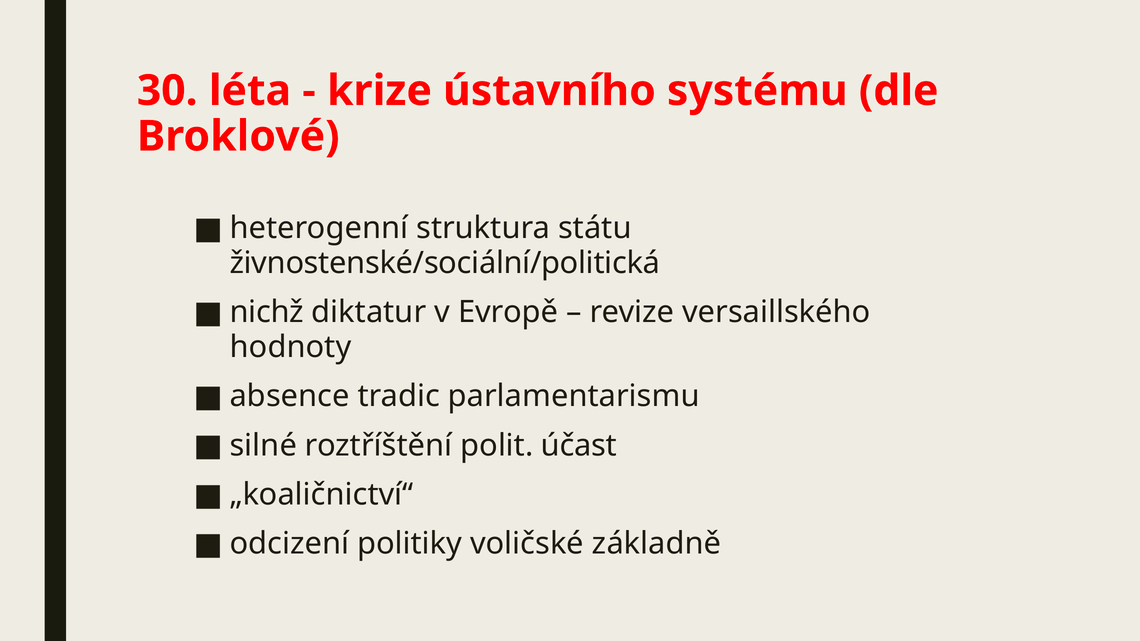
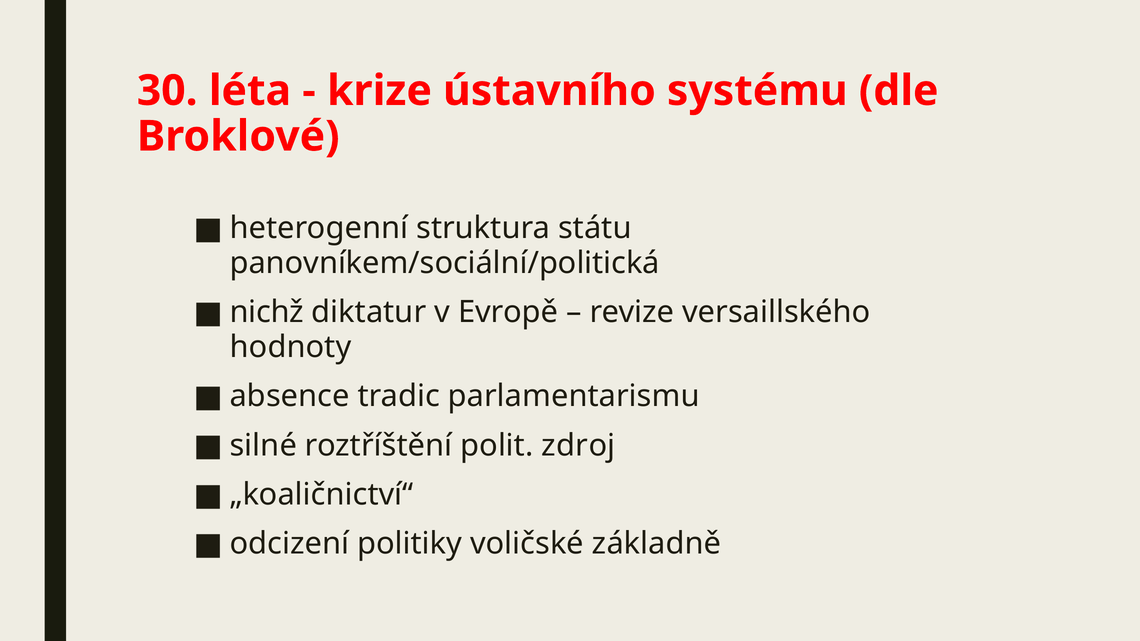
živnostenské/sociální/politická: živnostenské/sociální/politická -> panovníkem/sociální/politická (445, 263)
účast: účast -> zdroj (578, 446)
